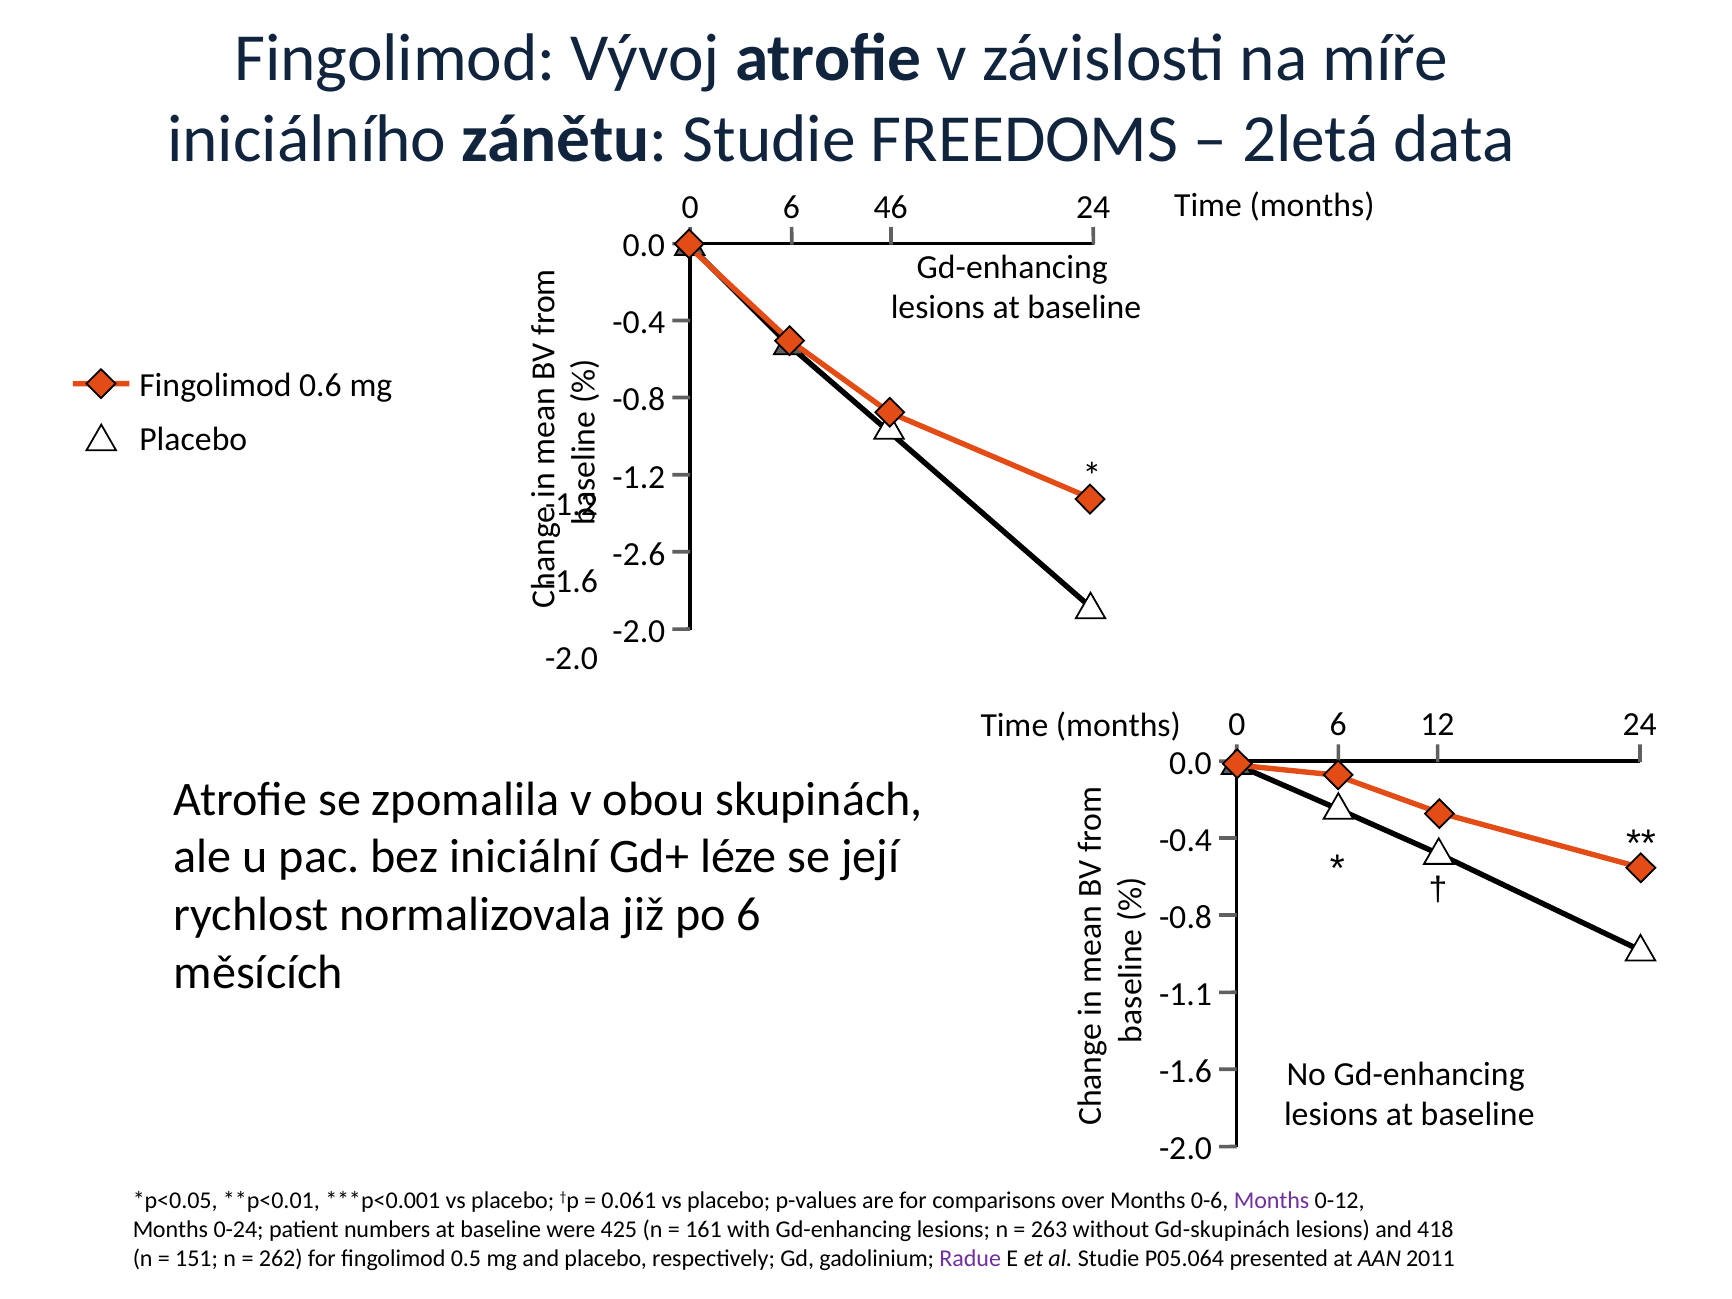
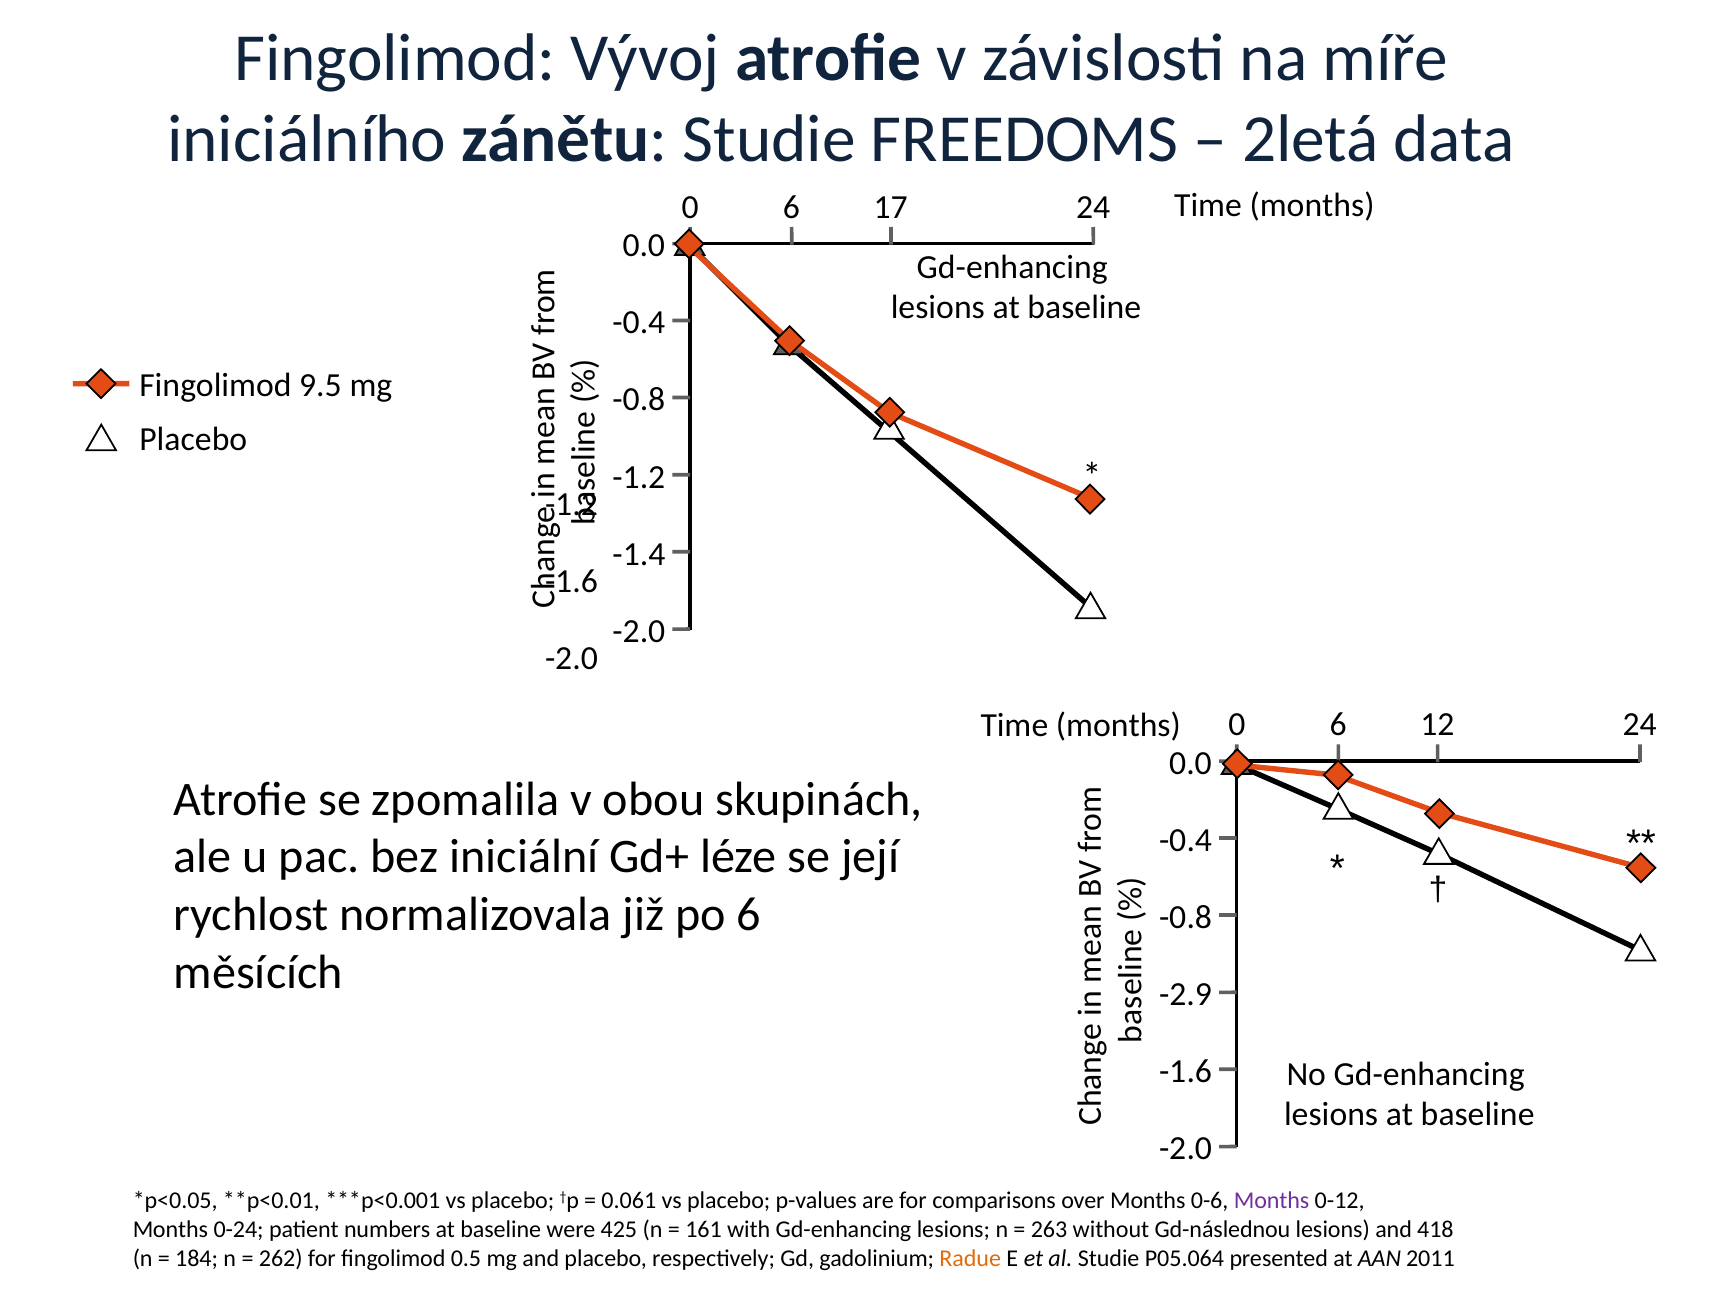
46: 46 -> 17 (891, 207)
0.6: 0.6 -> 9.5 (320, 386)
-2.6: -2.6 -> -1.4 (639, 554)
-1.1: -1.1 -> -2.9 (1186, 995)
Gd-skupinách: Gd-skupinách -> Gd-následnou (1222, 1230)
151: 151 -> 184 (197, 1259)
Radue colour: purple -> orange (970, 1259)
